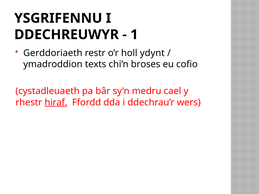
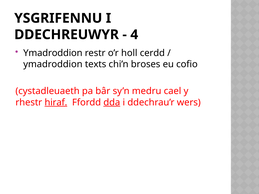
1: 1 -> 4 (134, 35)
Gerddoriaeth: Gerddoriaeth -> Ymadroddion (53, 53)
ydynt: ydynt -> cerdd (152, 53)
dda underline: none -> present (112, 102)
